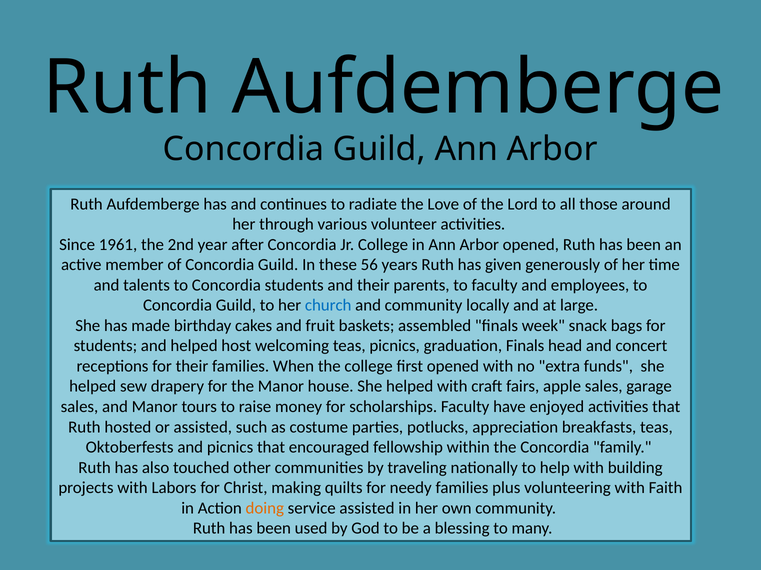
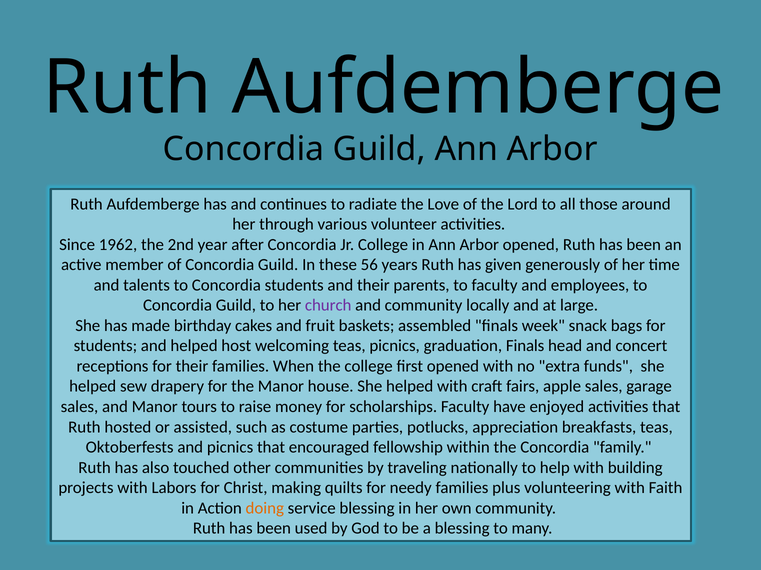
1961: 1961 -> 1962 (118, 245)
church colour: blue -> purple (328, 306)
service assisted: assisted -> blessing (367, 509)
